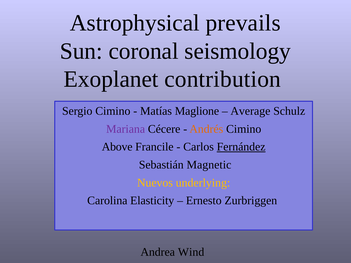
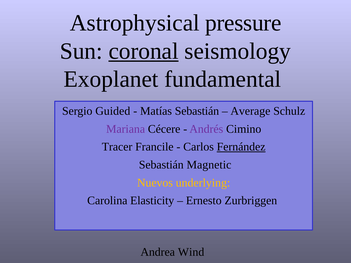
prevails: prevails -> pressure (243, 23)
coronal underline: none -> present (144, 51)
contribution: contribution -> fundamental (223, 79)
Sergio Cimino: Cimino -> Guided (113, 111)
Matías Maglione: Maglione -> Sebastián (197, 111)
Andrés colour: orange -> purple (206, 129)
Above: Above -> Tracer (117, 147)
